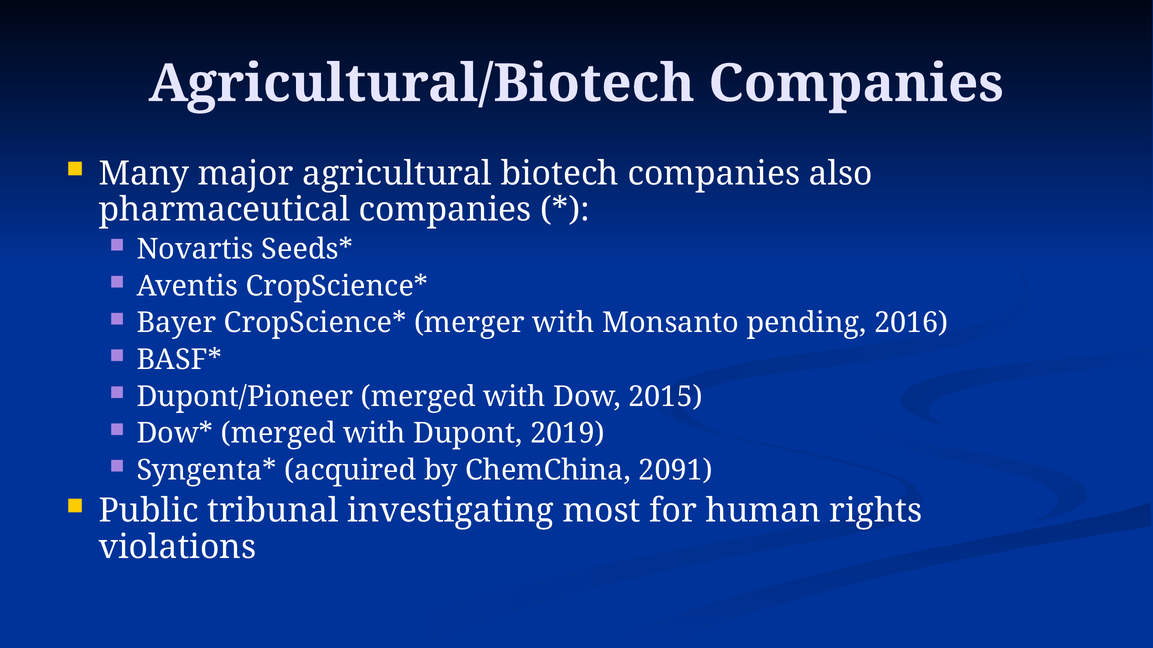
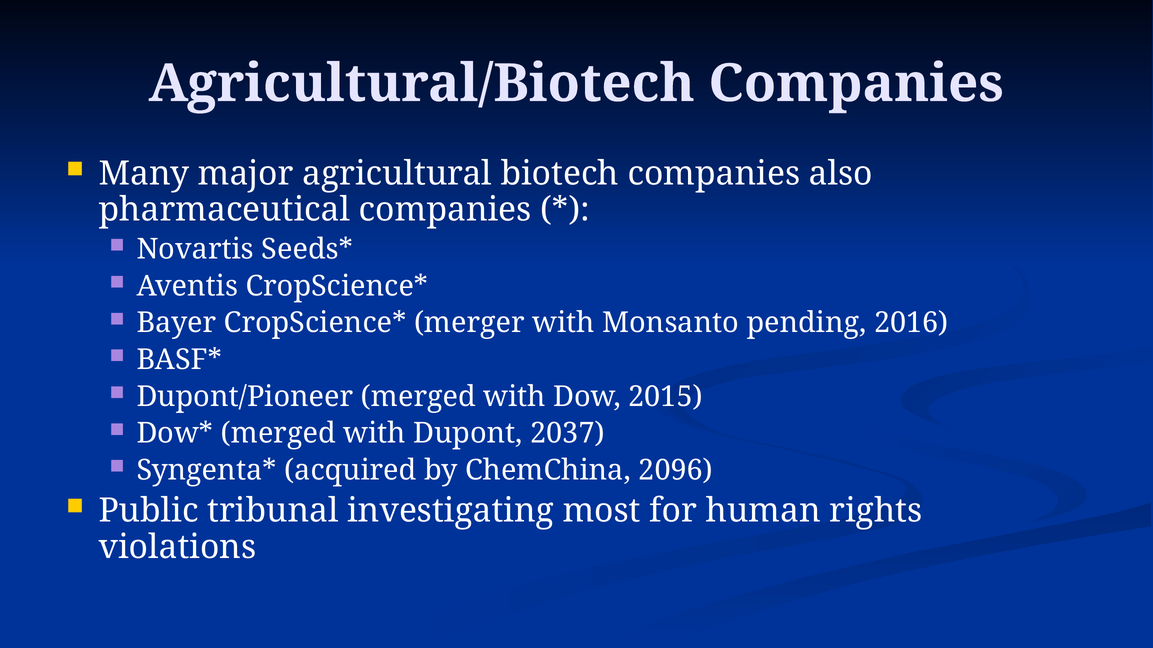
2019: 2019 -> 2037 (567, 434)
2091: 2091 -> 2096 (676, 471)
